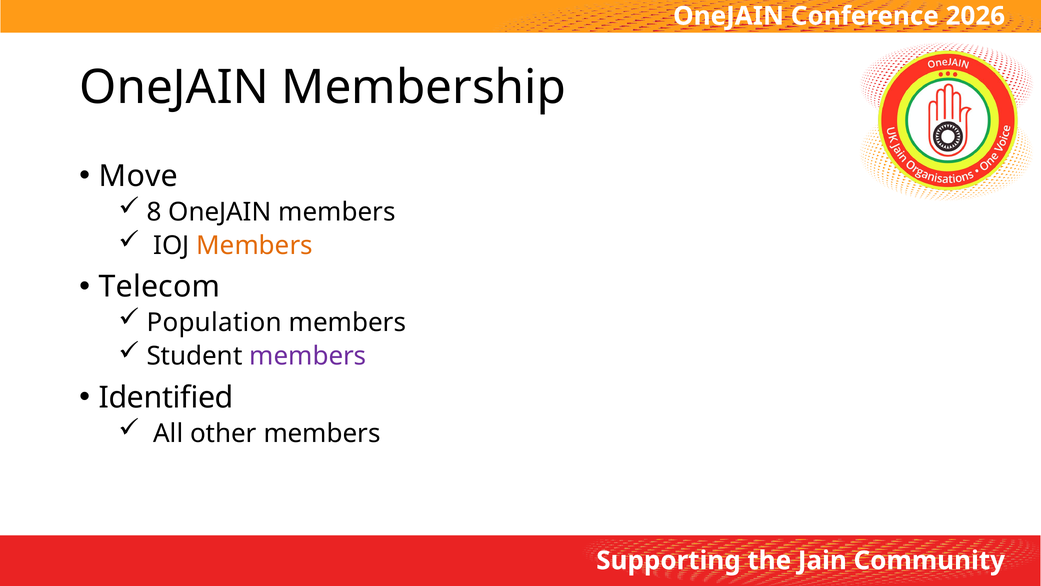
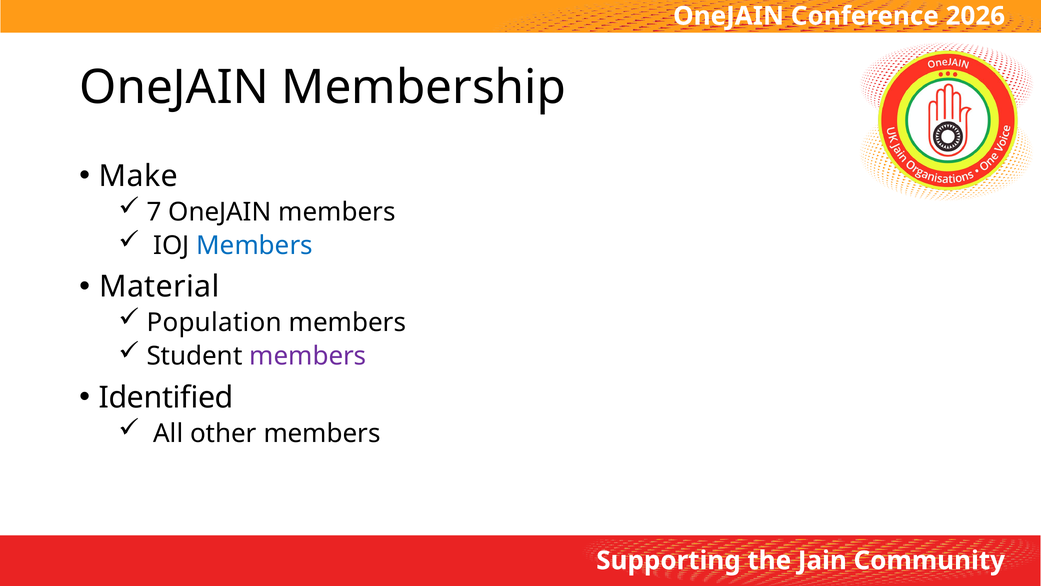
Move: Move -> Make (138, 176)
8: 8 -> 7 (154, 212)
Members colour: orange -> blue (255, 245)
Telecom: Telecom -> Material (159, 287)
